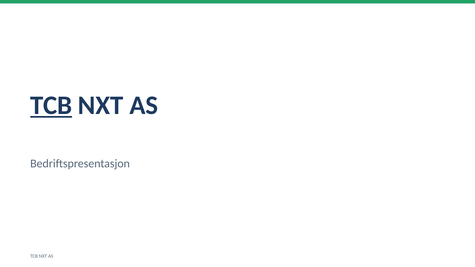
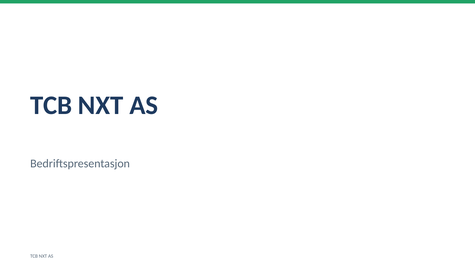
TCB underline: present -> none (51, 105)
